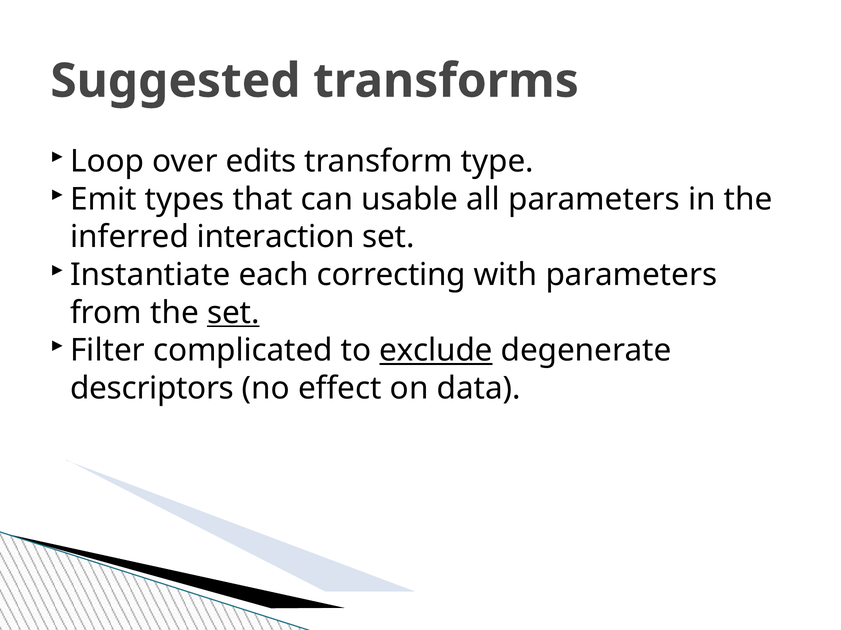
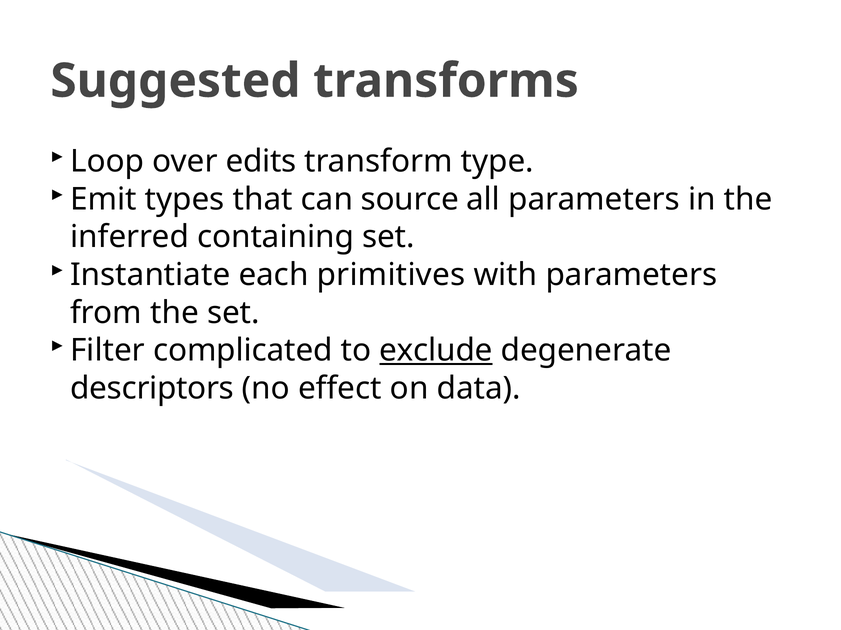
usable: usable -> source (410, 199)
interaction: interaction -> containing (276, 237)
correcting: correcting -> primitives (391, 275)
set underline: present -> none (233, 313)
